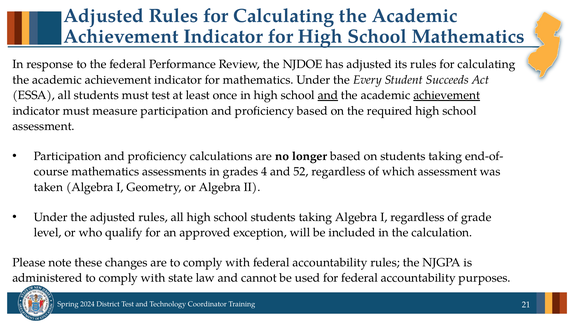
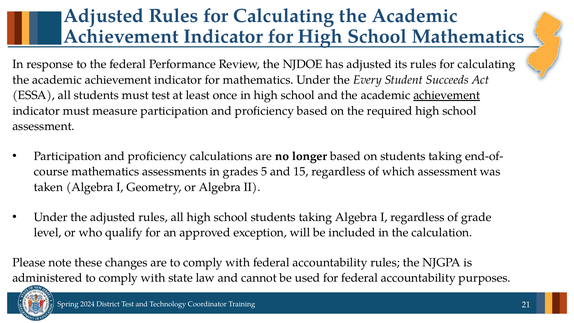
and underline: present -> none (328, 95)
4: 4 -> 5 (264, 172)
52: 52 -> 15 (301, 172)
